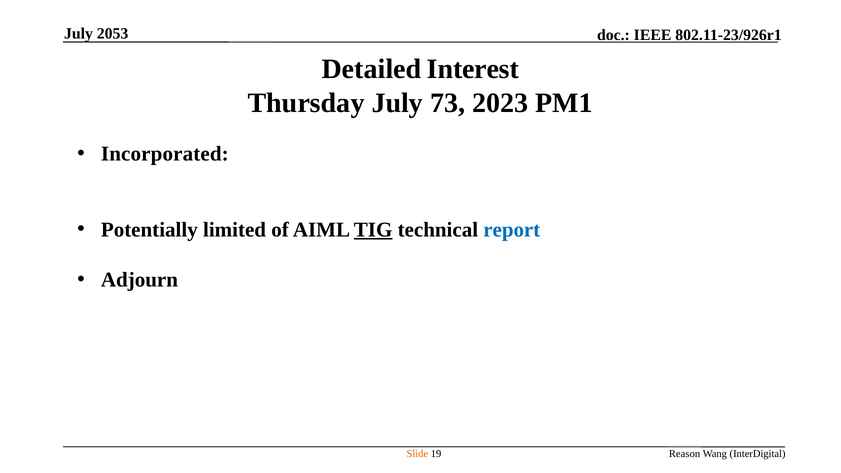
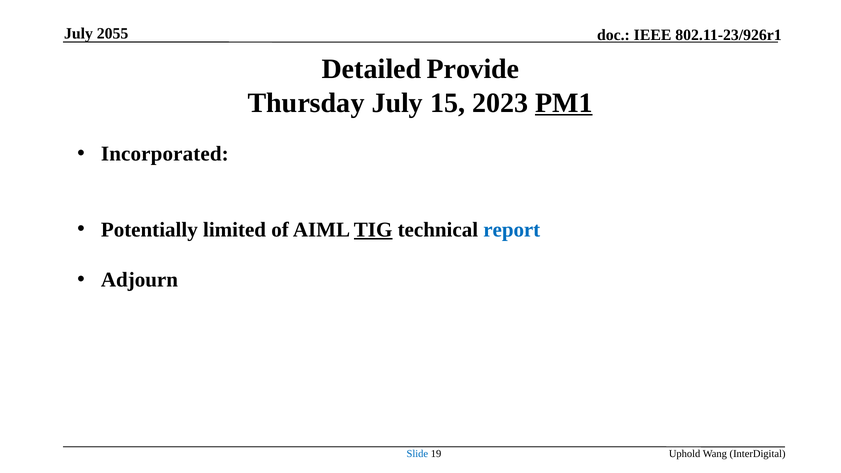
2053: 2053 -> 2055 (113, 33)
Interest: Interest -> Provide (473, 69)
73: 73 -> 15 (448, 103)
PM1 underline: none -> present (564, 103)
Slide colour: orange -> blue (417, 454)
Reason: Reason -> Uphold (685, 454)
